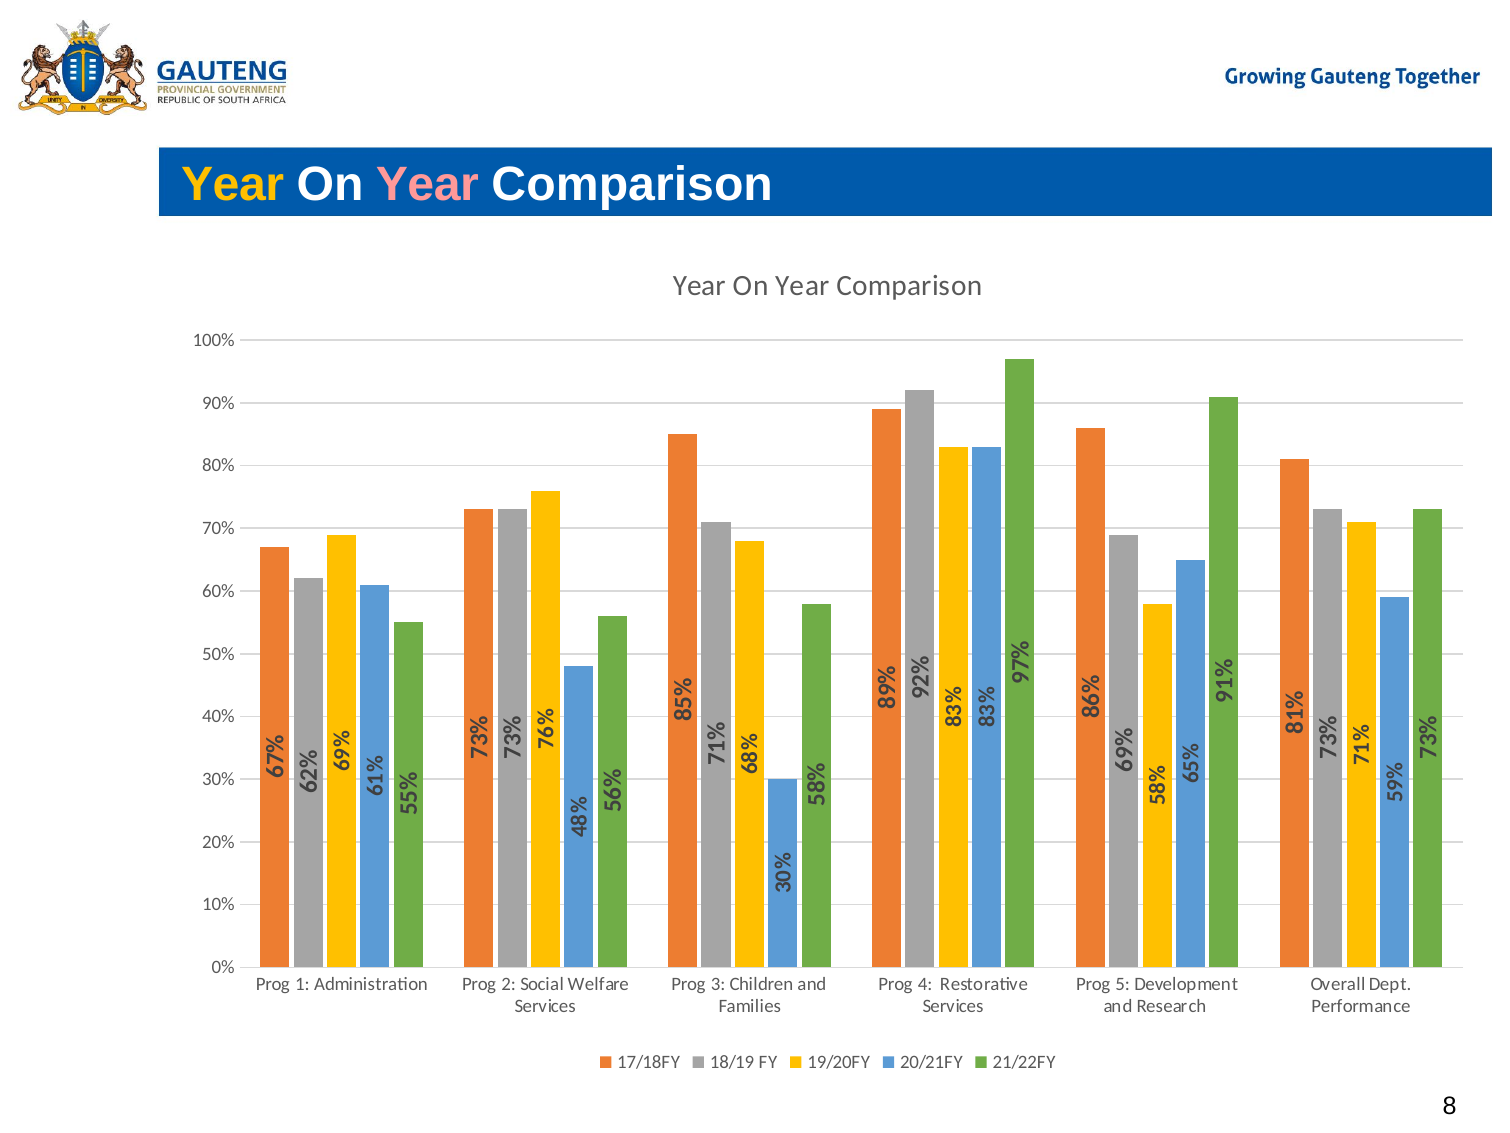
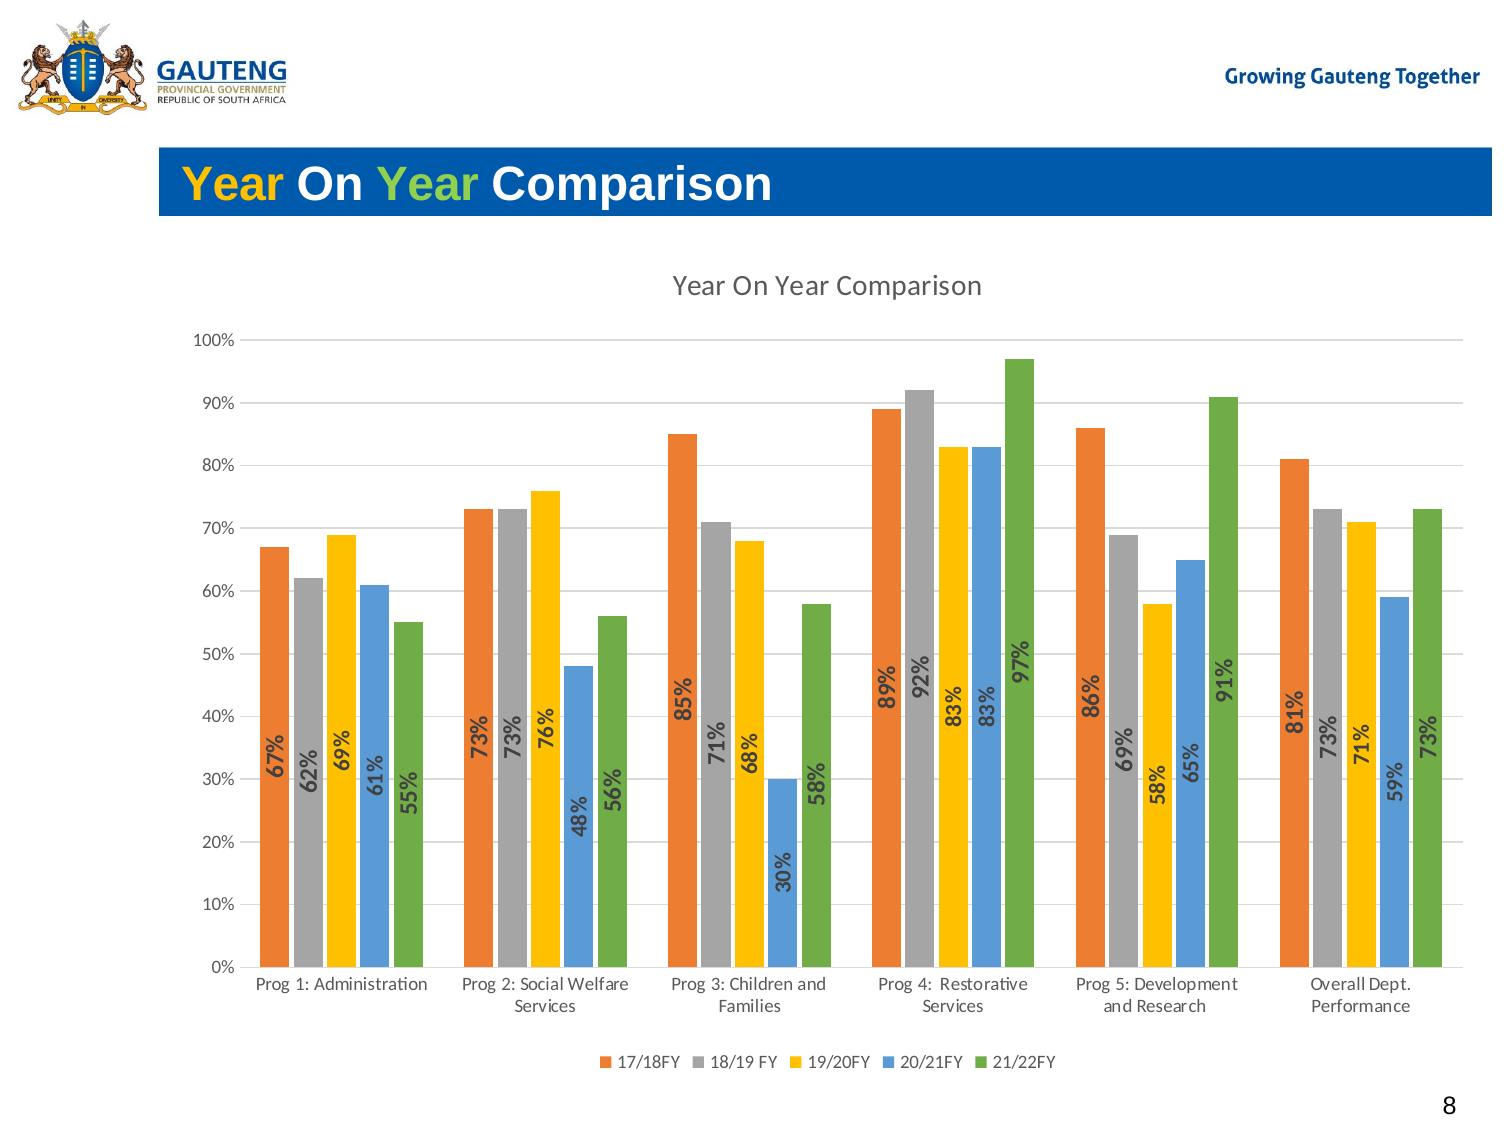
Year colour: pink -> light green (427, 185)
